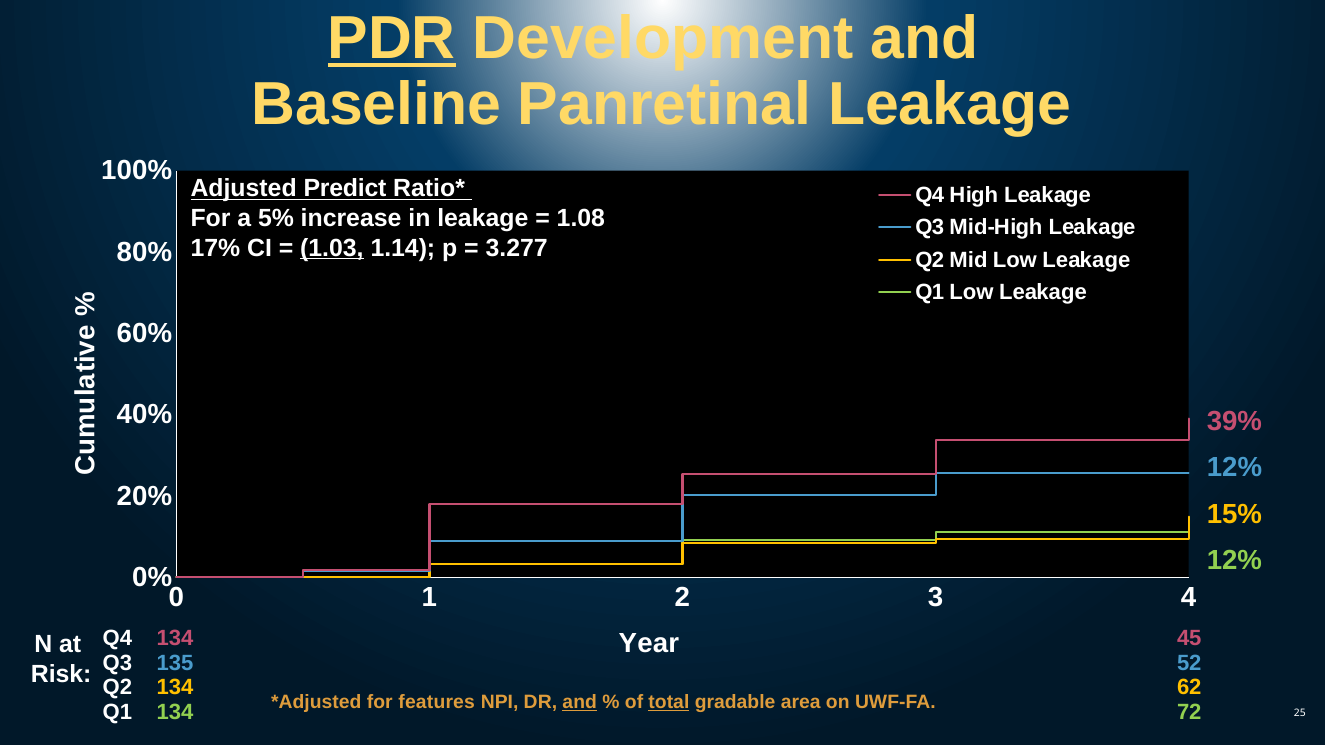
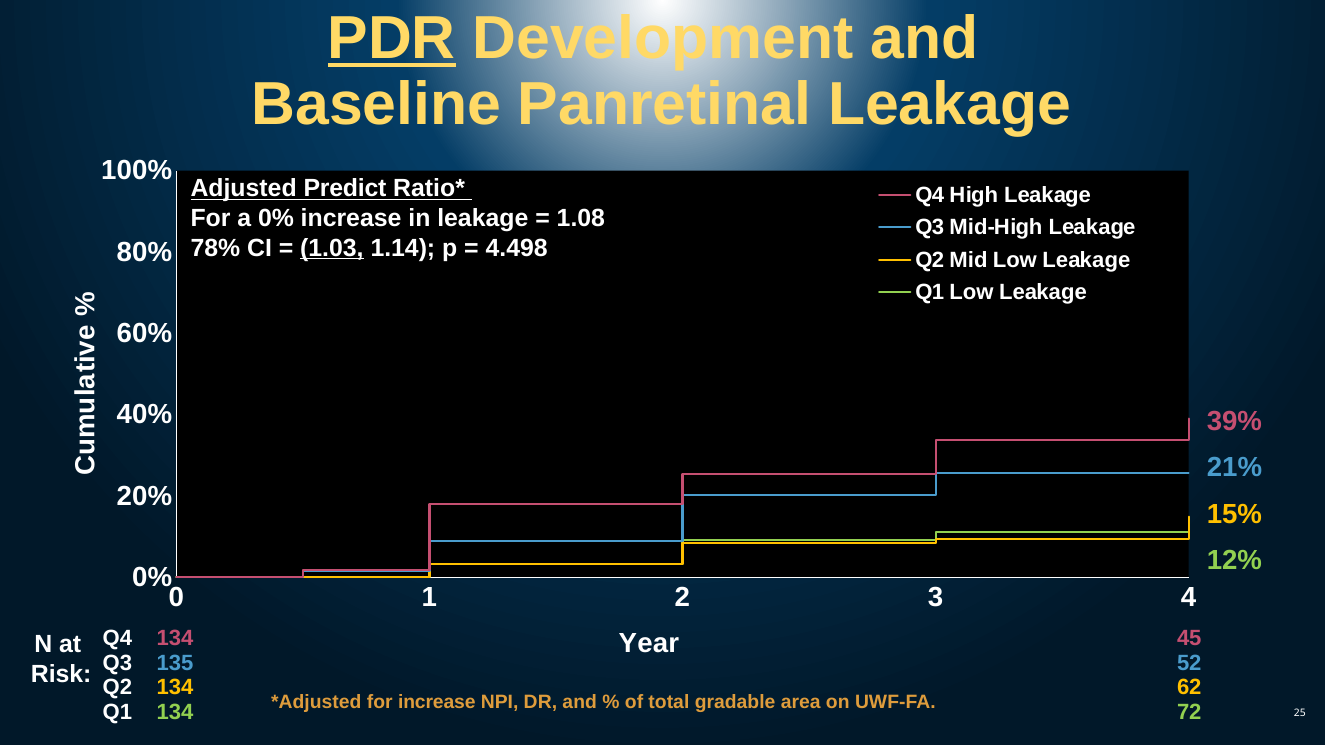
a 5%: 5% -> 0% (276, 218)
17%: 17% -> 78% (215, 248)
3.277: 3.277 -> 4.498 (517, 248)
12%: 12% -> 21% (1234, 468)
for features: features -> increase (437, 702)
and underline: present -> none (580, 702)
total underline: present -> none (669, 702)
